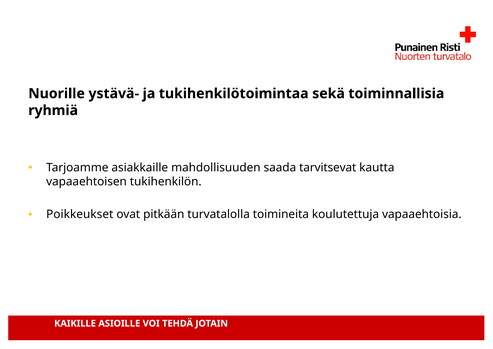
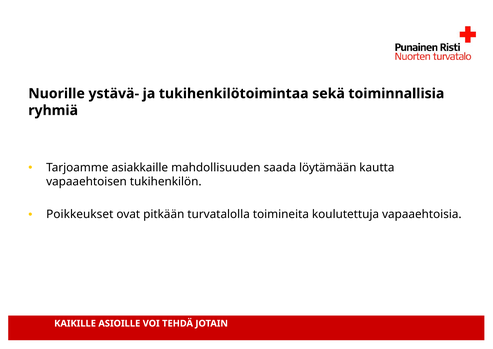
tarvitsevat: tarvitsevat -> löytämään (328, 167)
